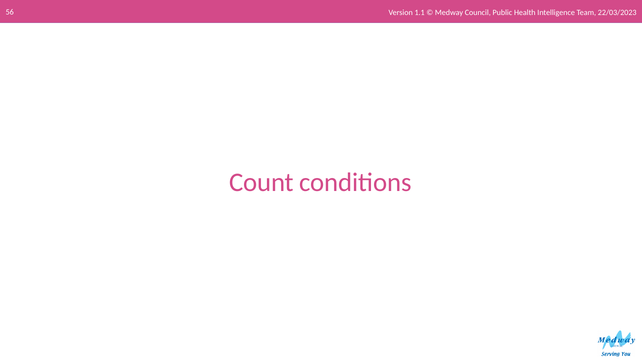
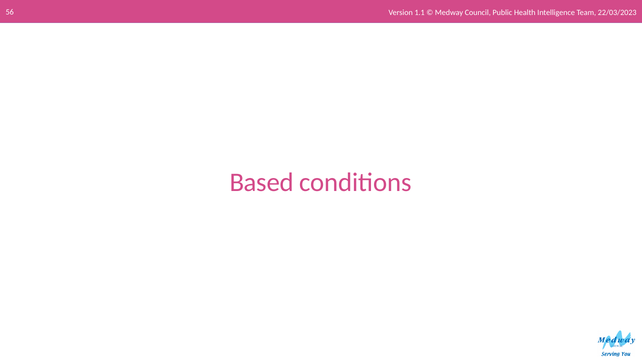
Count: Count -> Based (262, 182)
